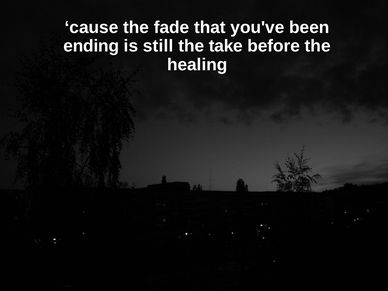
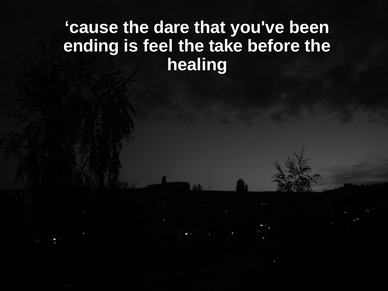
fade: fade -> dare (172, 27)
still: still -> feel (158, 46)
